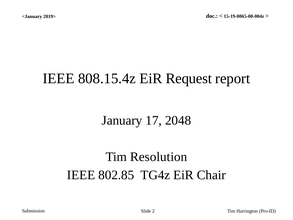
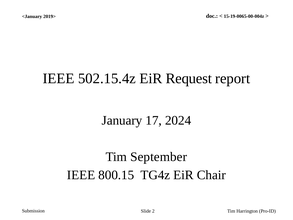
808.15.4z: 808.15.4z -> 502.15.4z (107, 78)
2048: 2048 -> 2024 (178, 120)
Resolution: Resolution -> September (159, 157)
802.85: 802.85 -> 800.15 (116, 175)
